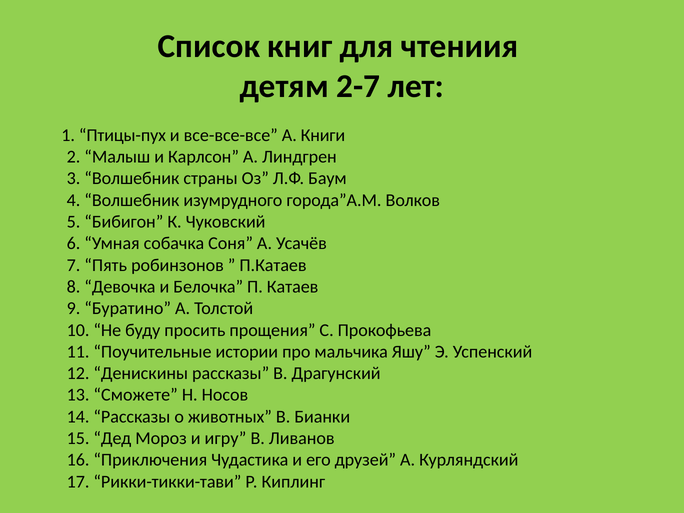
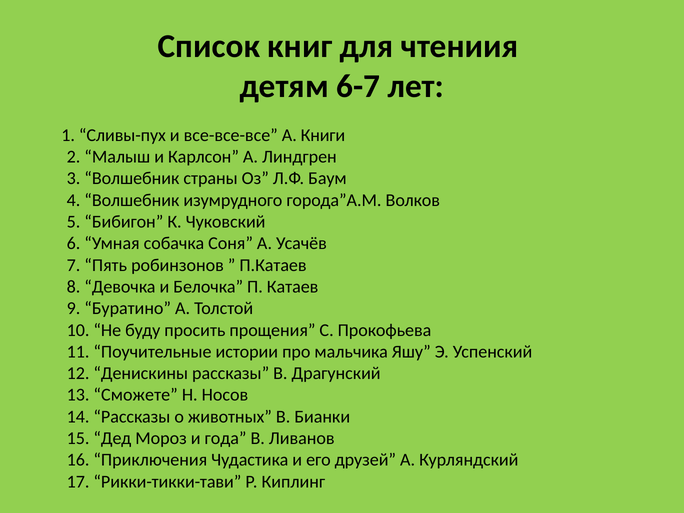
2-7: 2-7 -> 6-7 (358, 86)
Птицы-пух: Птицы-пух -> Сливы-пух (122, 135)
игру: игру -> года (226, 438)
